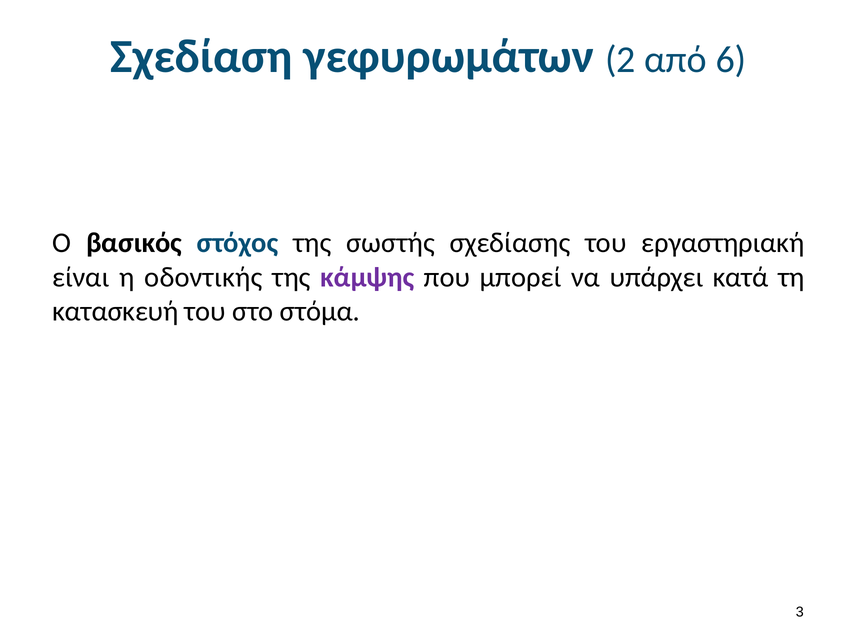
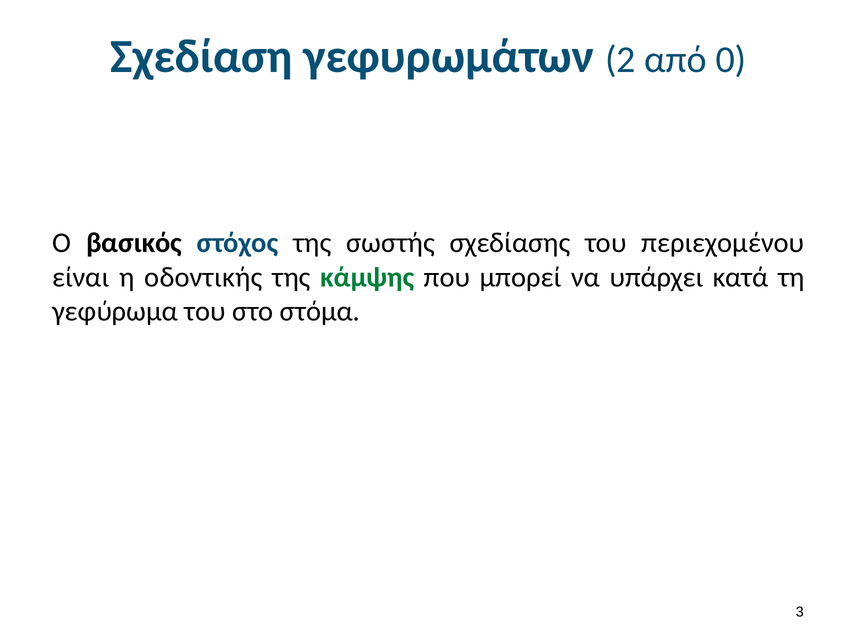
6: 6 -> 0 (731, 60)
εργαστηριακή: εργαστηριακή -> περιεχομένου (723, 243)
κάμψης colour: purple -> green (367, 277)
κατασκευή: κατασκευή -> γεφύρωμα (115, 311)
